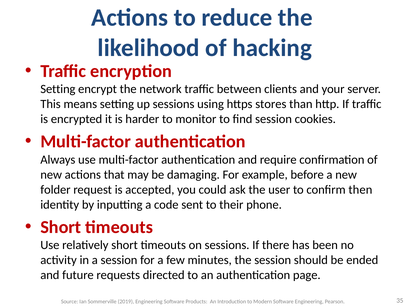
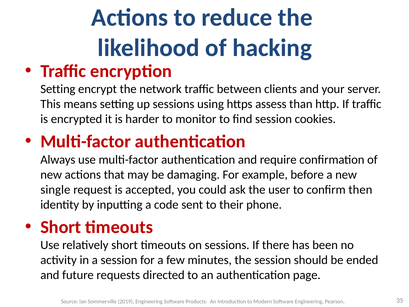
stores: stores -> assess (271, 104)
folder: folder -> single (55, 189)
